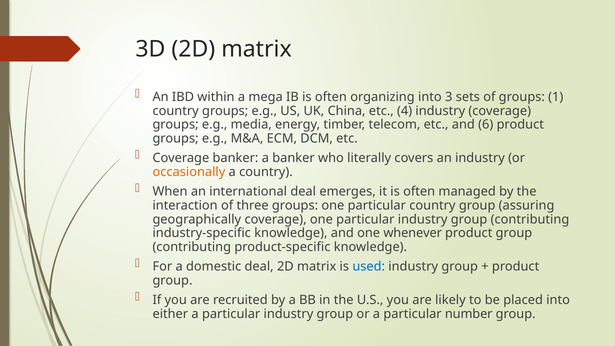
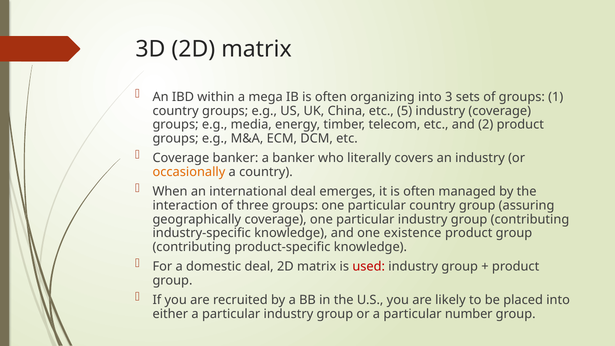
4: 4 -> 5 (405, 111)
6: 6 -> 2 (486, 125)
whenever: whenever -> existence (413, 233)
used colour: blue -> red (369, 267)
